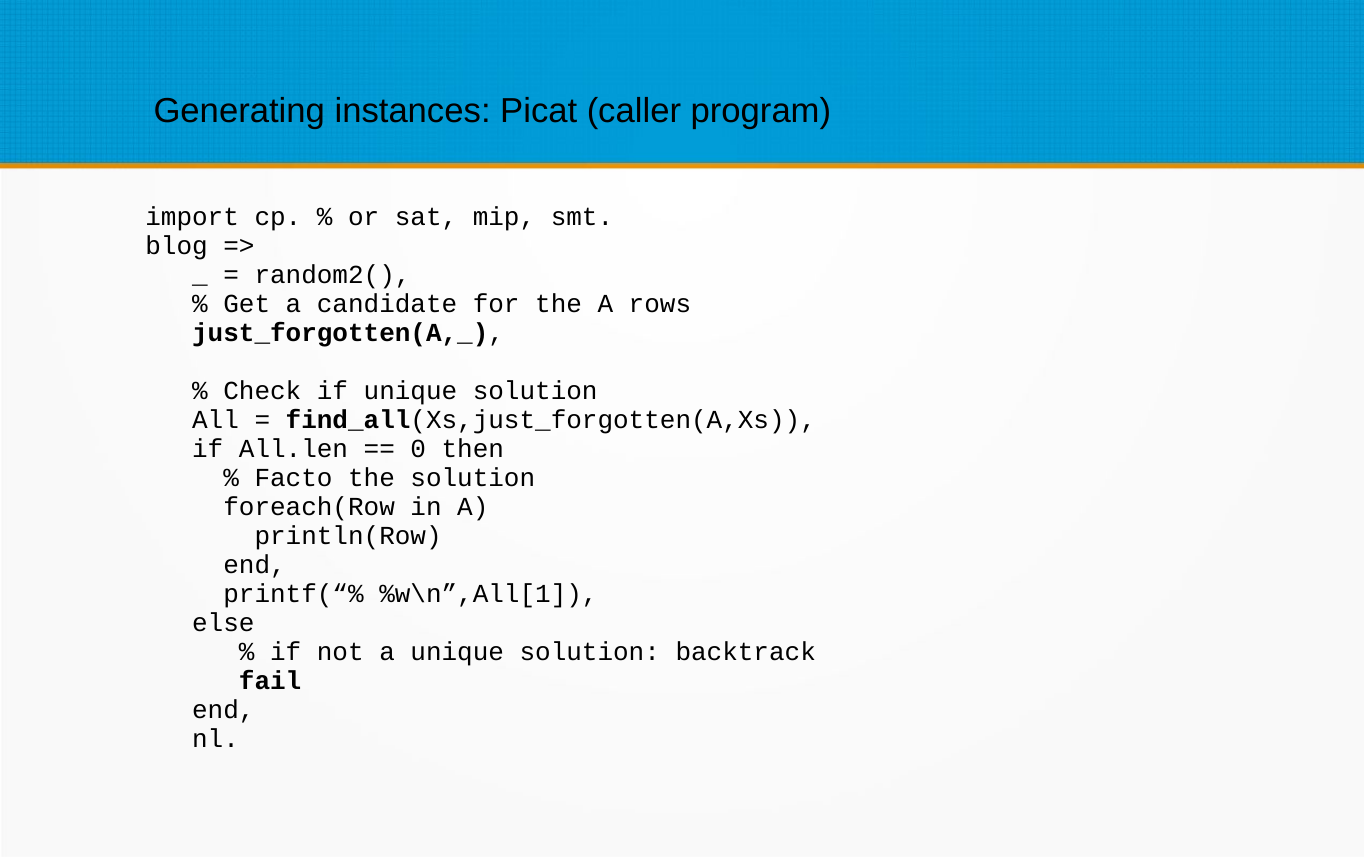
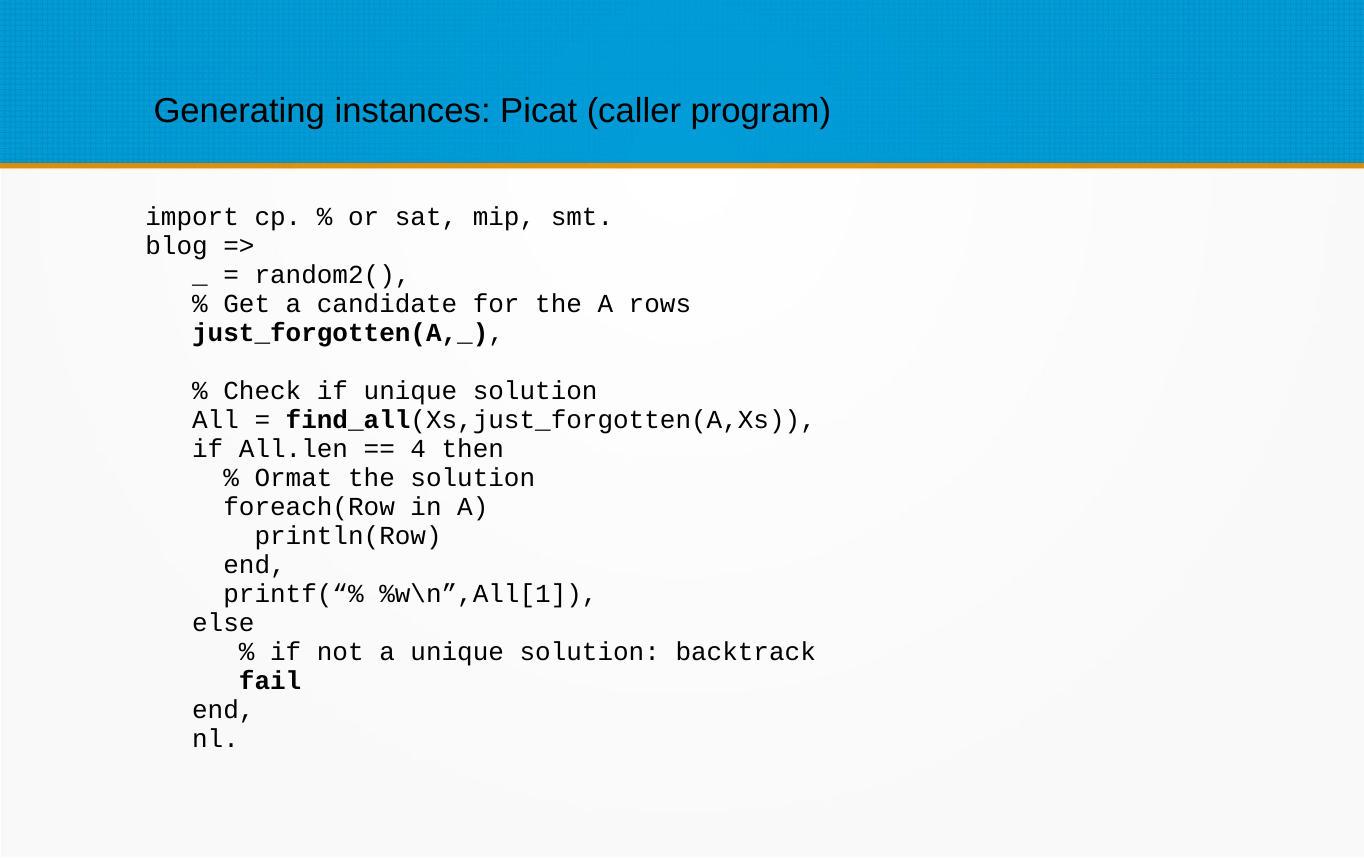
0: 0 -> 4 (418, 449)
Facto: Facto -> Ormat (293, 478)
